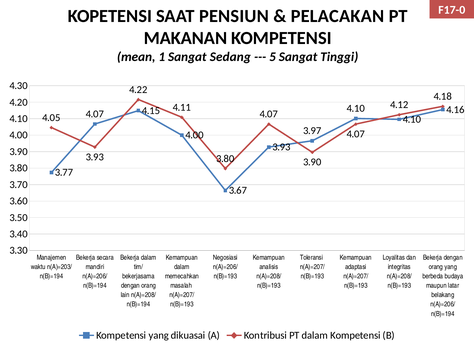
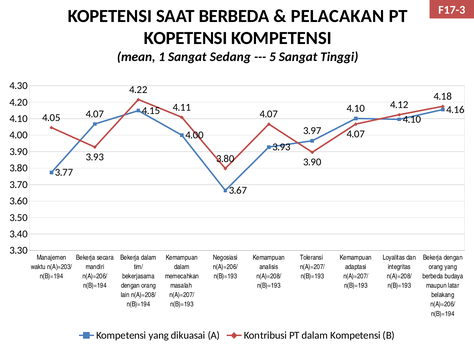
F17-0: F17-0 -> F17-3 (452, 10)
SAAT PENSIUN: PENSIUN -> BERBEDA (234, 16)
MAKANAN: MAKANAN -> KOPETENSI (186, 38)
